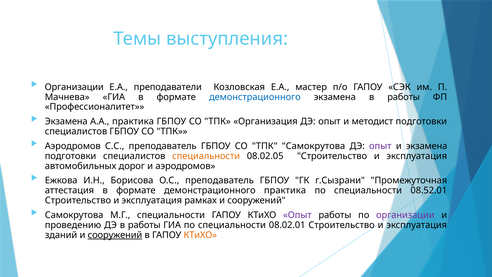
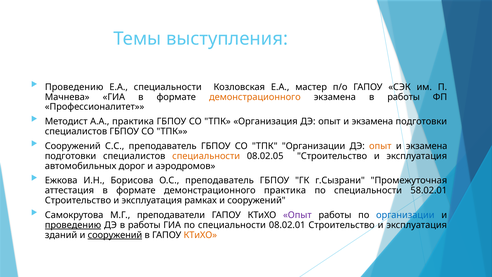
Организации: Организации -> Проведению (74, 87)
Е.А преподаватели: преподаватели -> специальности (168, 87)
демонстрационного colour: blue -> orange (255, 97)
Экзамена: Экзамена -> Методист (66, 121)
методист: методист -> экзамена (372, 121)
Аэродромов: Аэродромов -> Сооружений (73, 146)
ТПК Самокрутова: Самокрутова -> Организации (314, 146)
опыт colour: purple -> orange (380, 146)
08.52.01: 08.52.01 -> 58.02.01 (429, 190)
М.Г специальности: специальности -> преподаватели (171, 215)
организации colour: purple -> blue (405, 215)
проведению underline: none -> present (73, 225)
